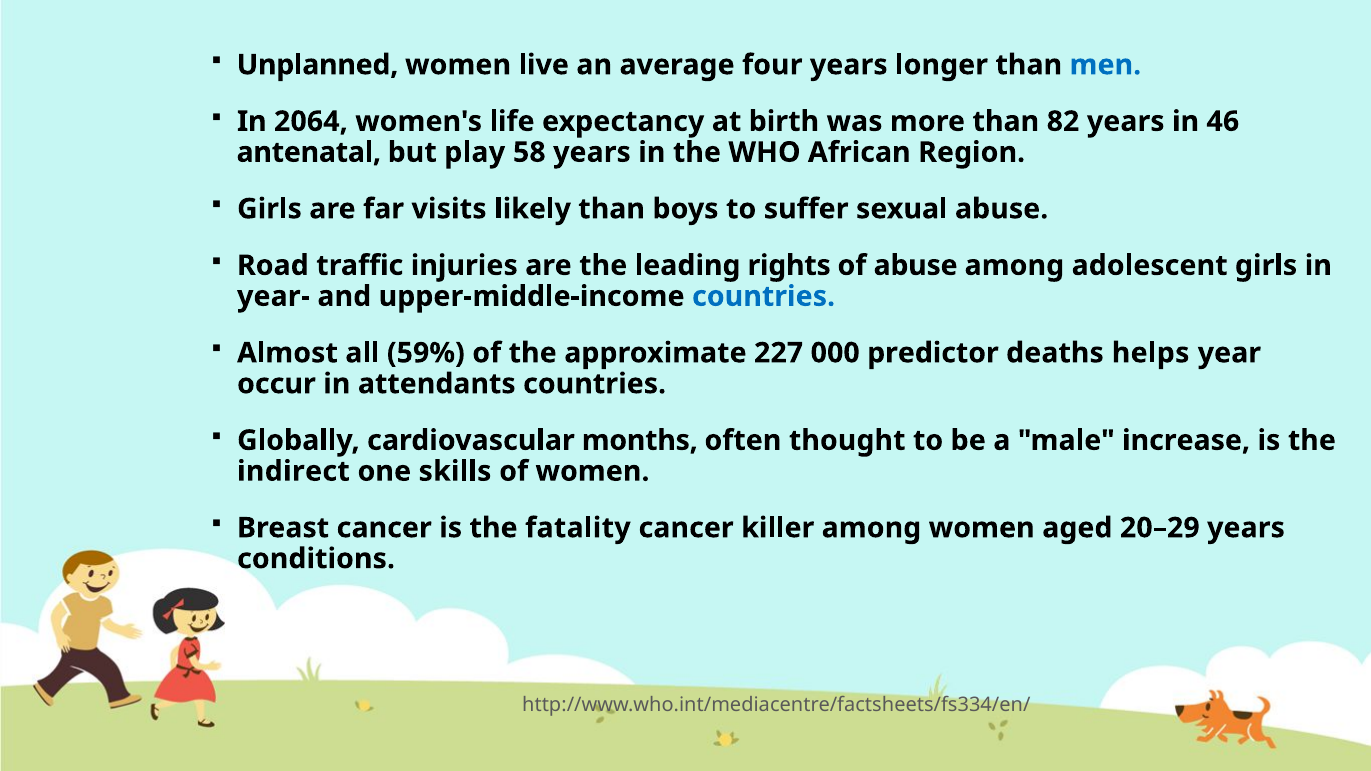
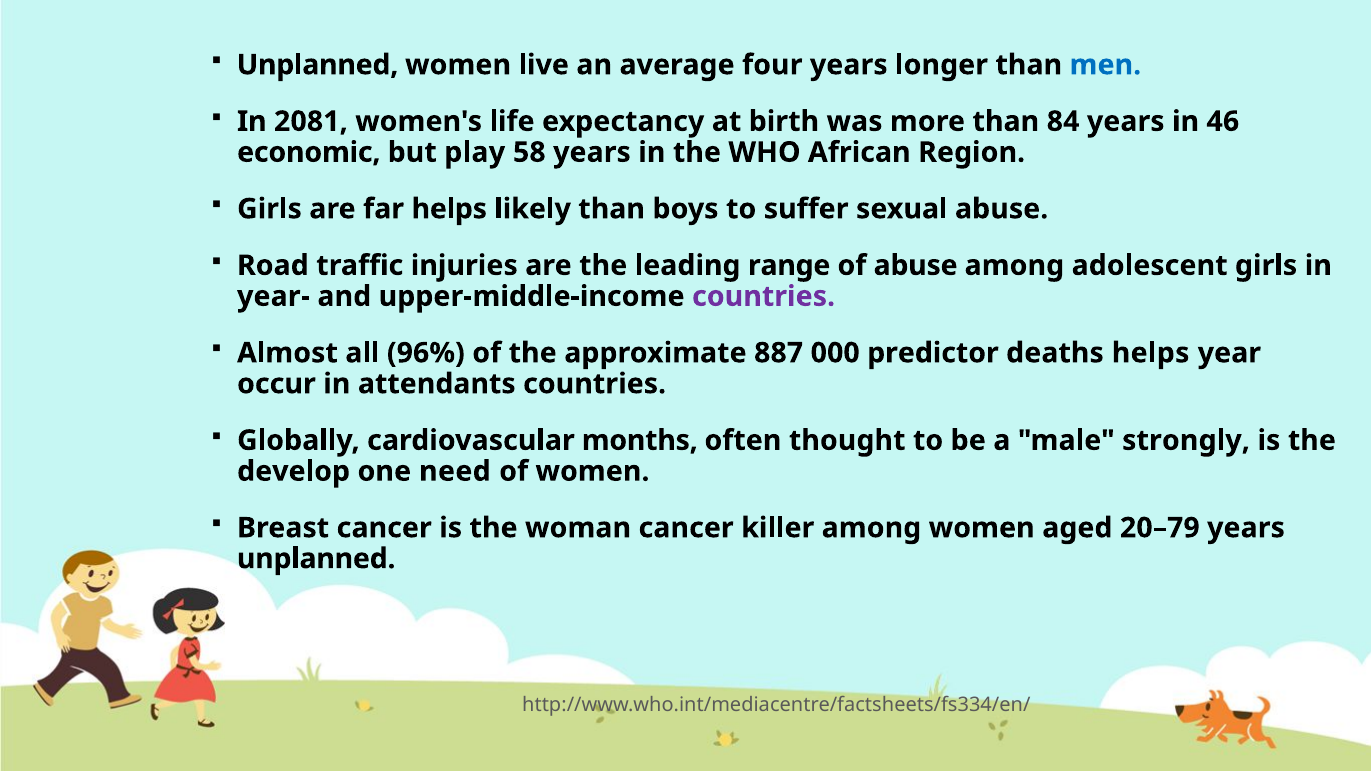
2064: 2064 -> 2081 (311, 121)
82: 82 -> 84 (1063, 121)
antenatal: antenatal -> economic (309, 152)
far visits: visits -> helps (449, 209)
rights: rights -> range (789, 266)
countries colour: blue -> purple (764, 296)
59%: 59% -> 96% (426, 353)
227: 227 -> 887 (779, 353)
increase: increase -> strongly (1186, 441)
indirect: indirect -> develop (294, 471)
skills: skills -> need (455, 471)
fatality: fatality -> woman (578, 528)
20–29: 20–29 -> 20–79 (1160, 528)
conditions: conditions -> unplanned (316, 559)
